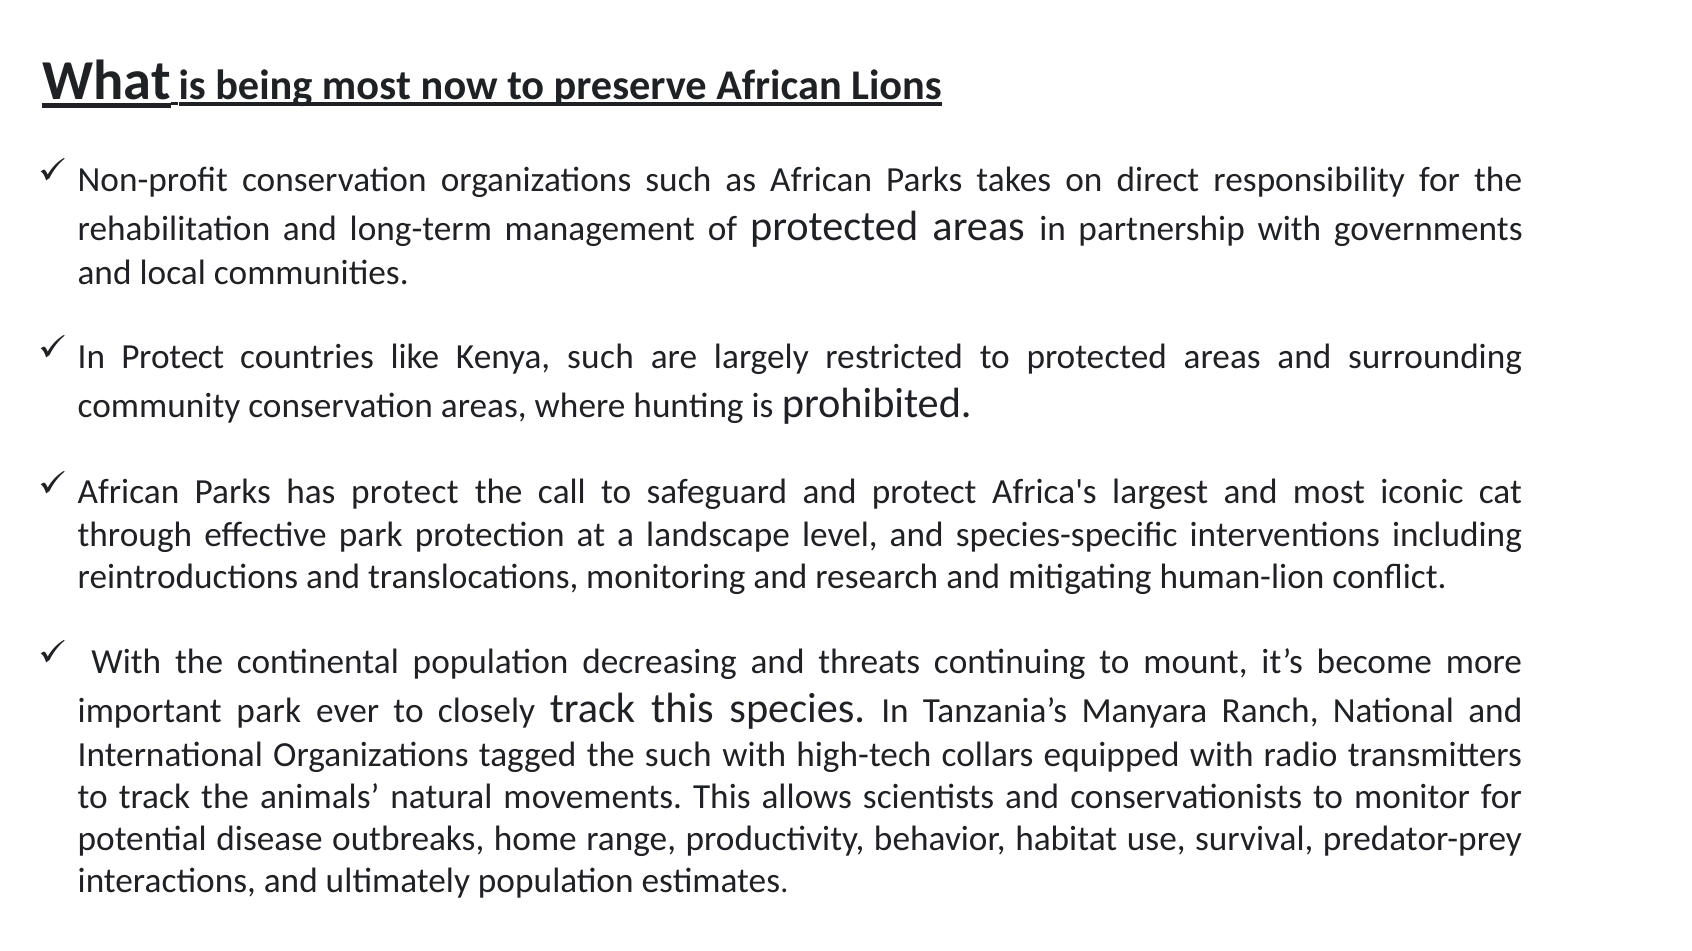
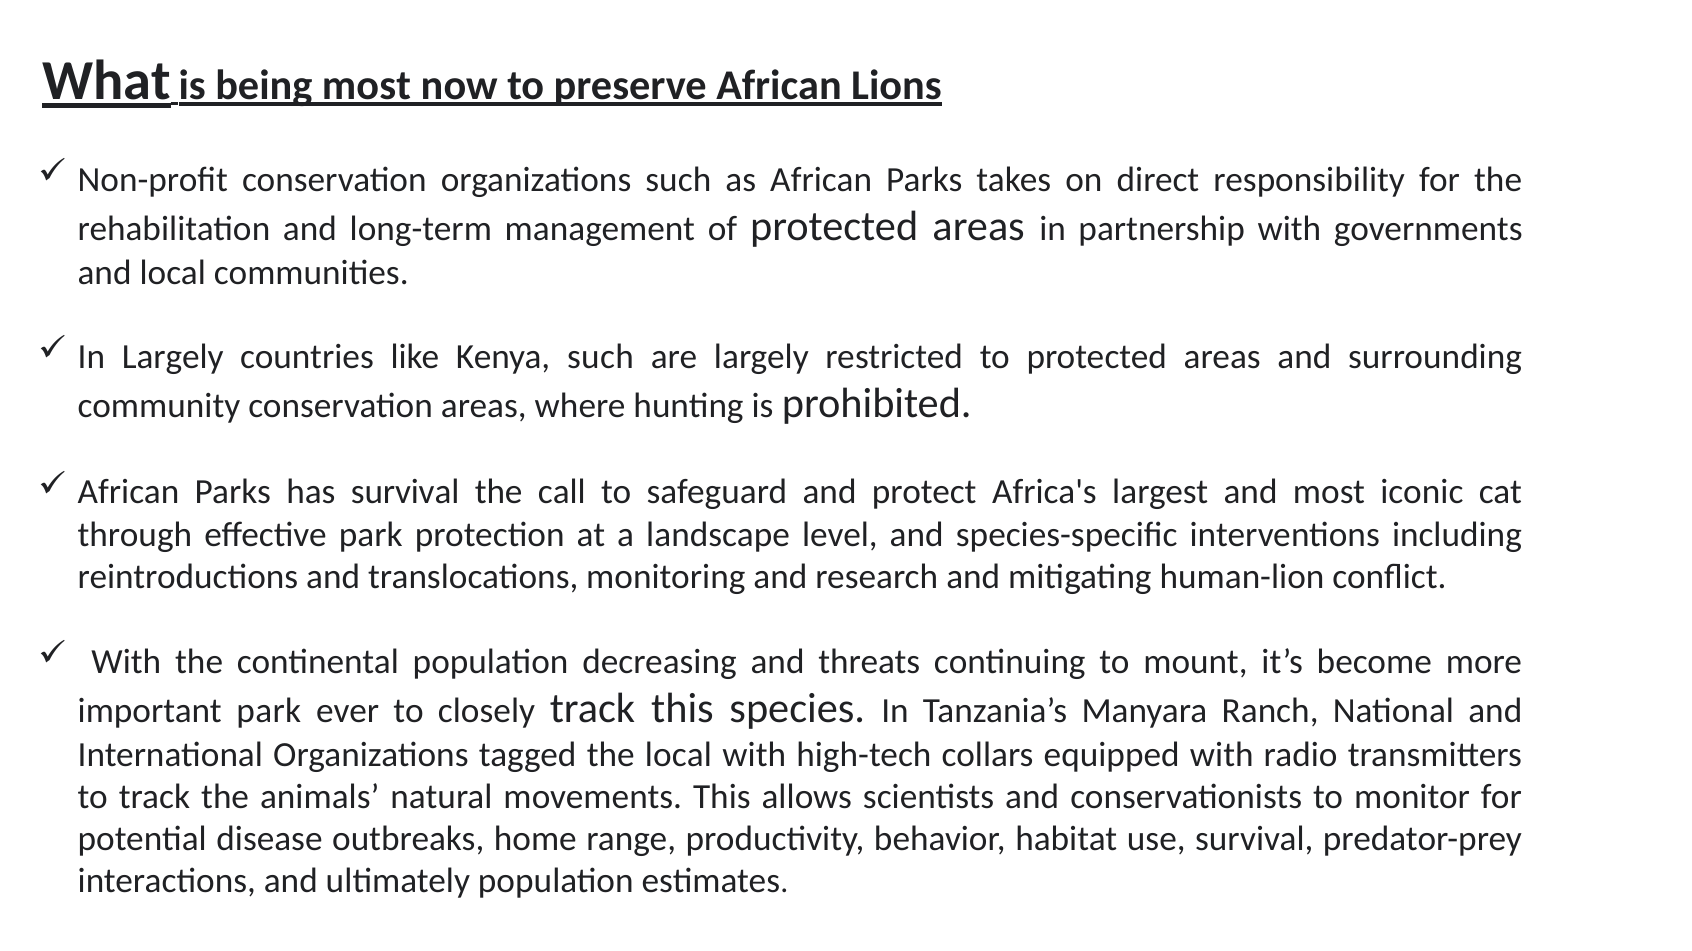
In Protect: Protect -> Largely (173, 357)
has protect: protect -> survival (405, 493)
the such: such -> local (678, 755)
